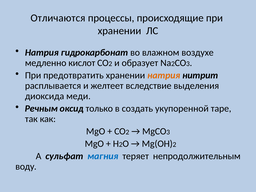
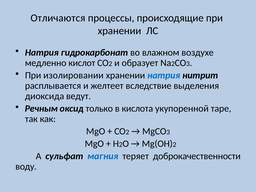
предотвратить: предотвратить -> изолировании (73, 75)
натрия colour: orange -> blue (164, 75)
меди: меди -> ведут (79, 96)
создать: создать -> кислота (137, 109)
непродолжительным: непродолжительным -> доброкачественности (197, 156)
